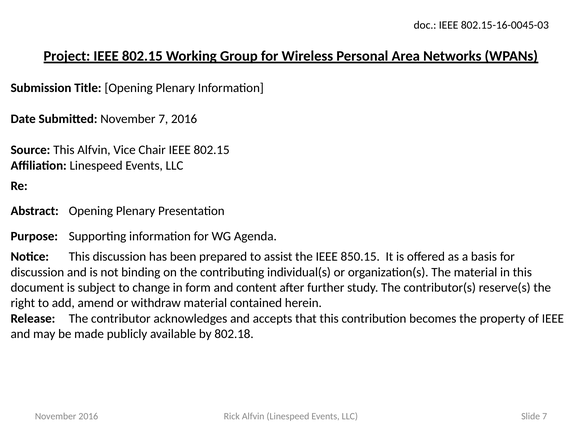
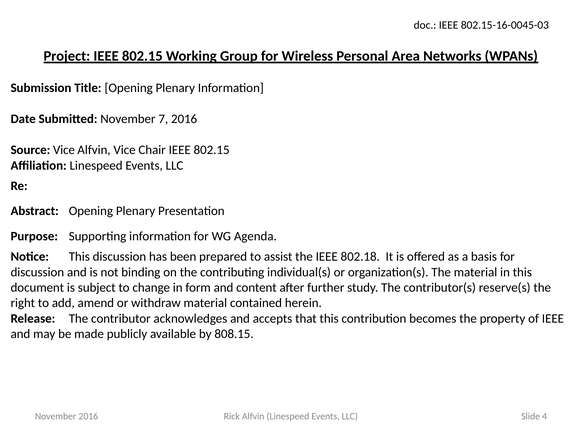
Source This: This -> Vice (64, 150)
850.15: 850.15 -> 802.18 (360, 257)
802.18: 802.18 -> 808.15 (234, 334)
Slide 7: 7 -> 4 (545, 417)
